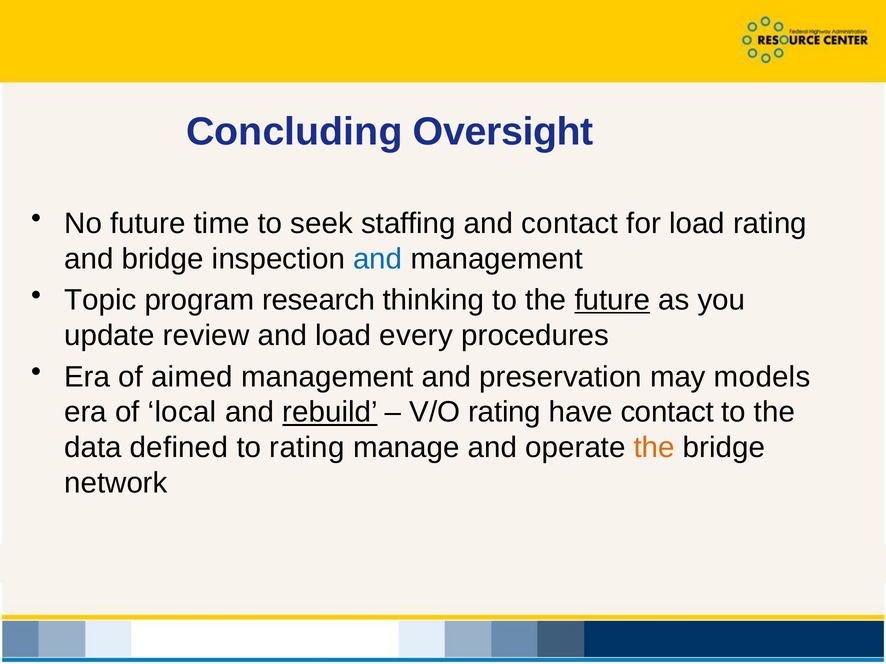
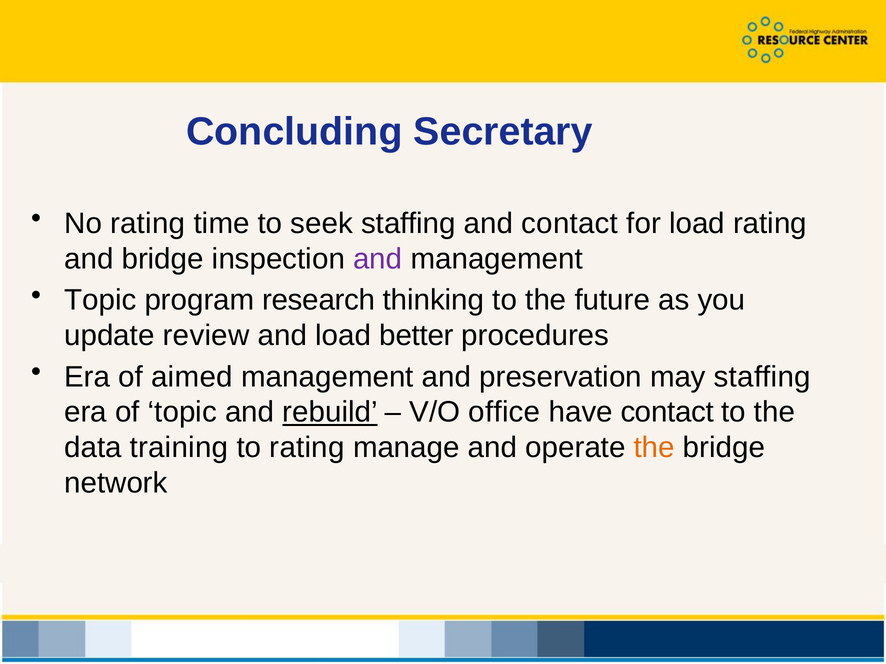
Oversight: Oversight -> Secretary (503, 132)
No future: future -> rating (148, 224)
and colour: blue -> purple (378, 259)
future underline: present -> none (612, 300)
every: every -> better (416, 336)
may models: models -> staffing (762, 377)
of local: local -> topic (182, 413)
V/O rating: rating -> office (504, 413)
defined: defined -> training (179, 448)
